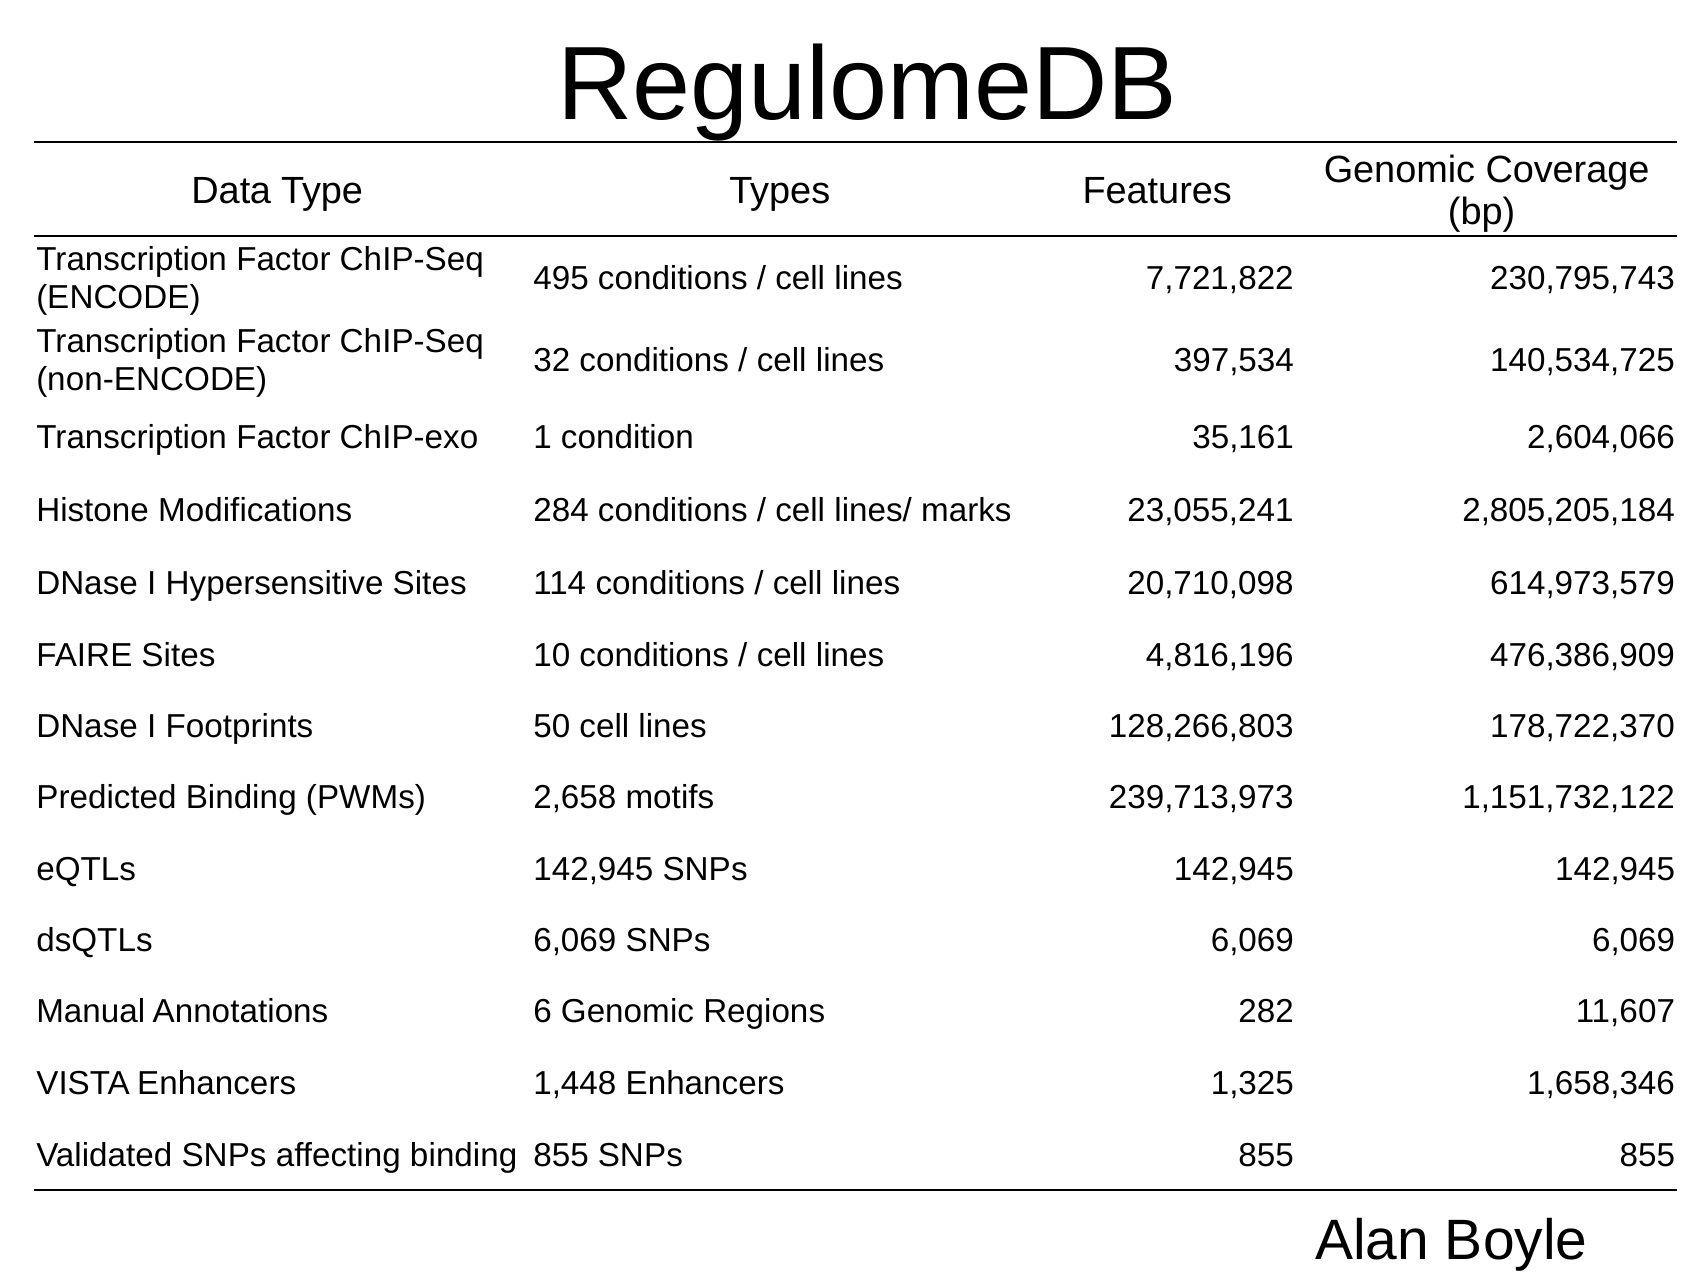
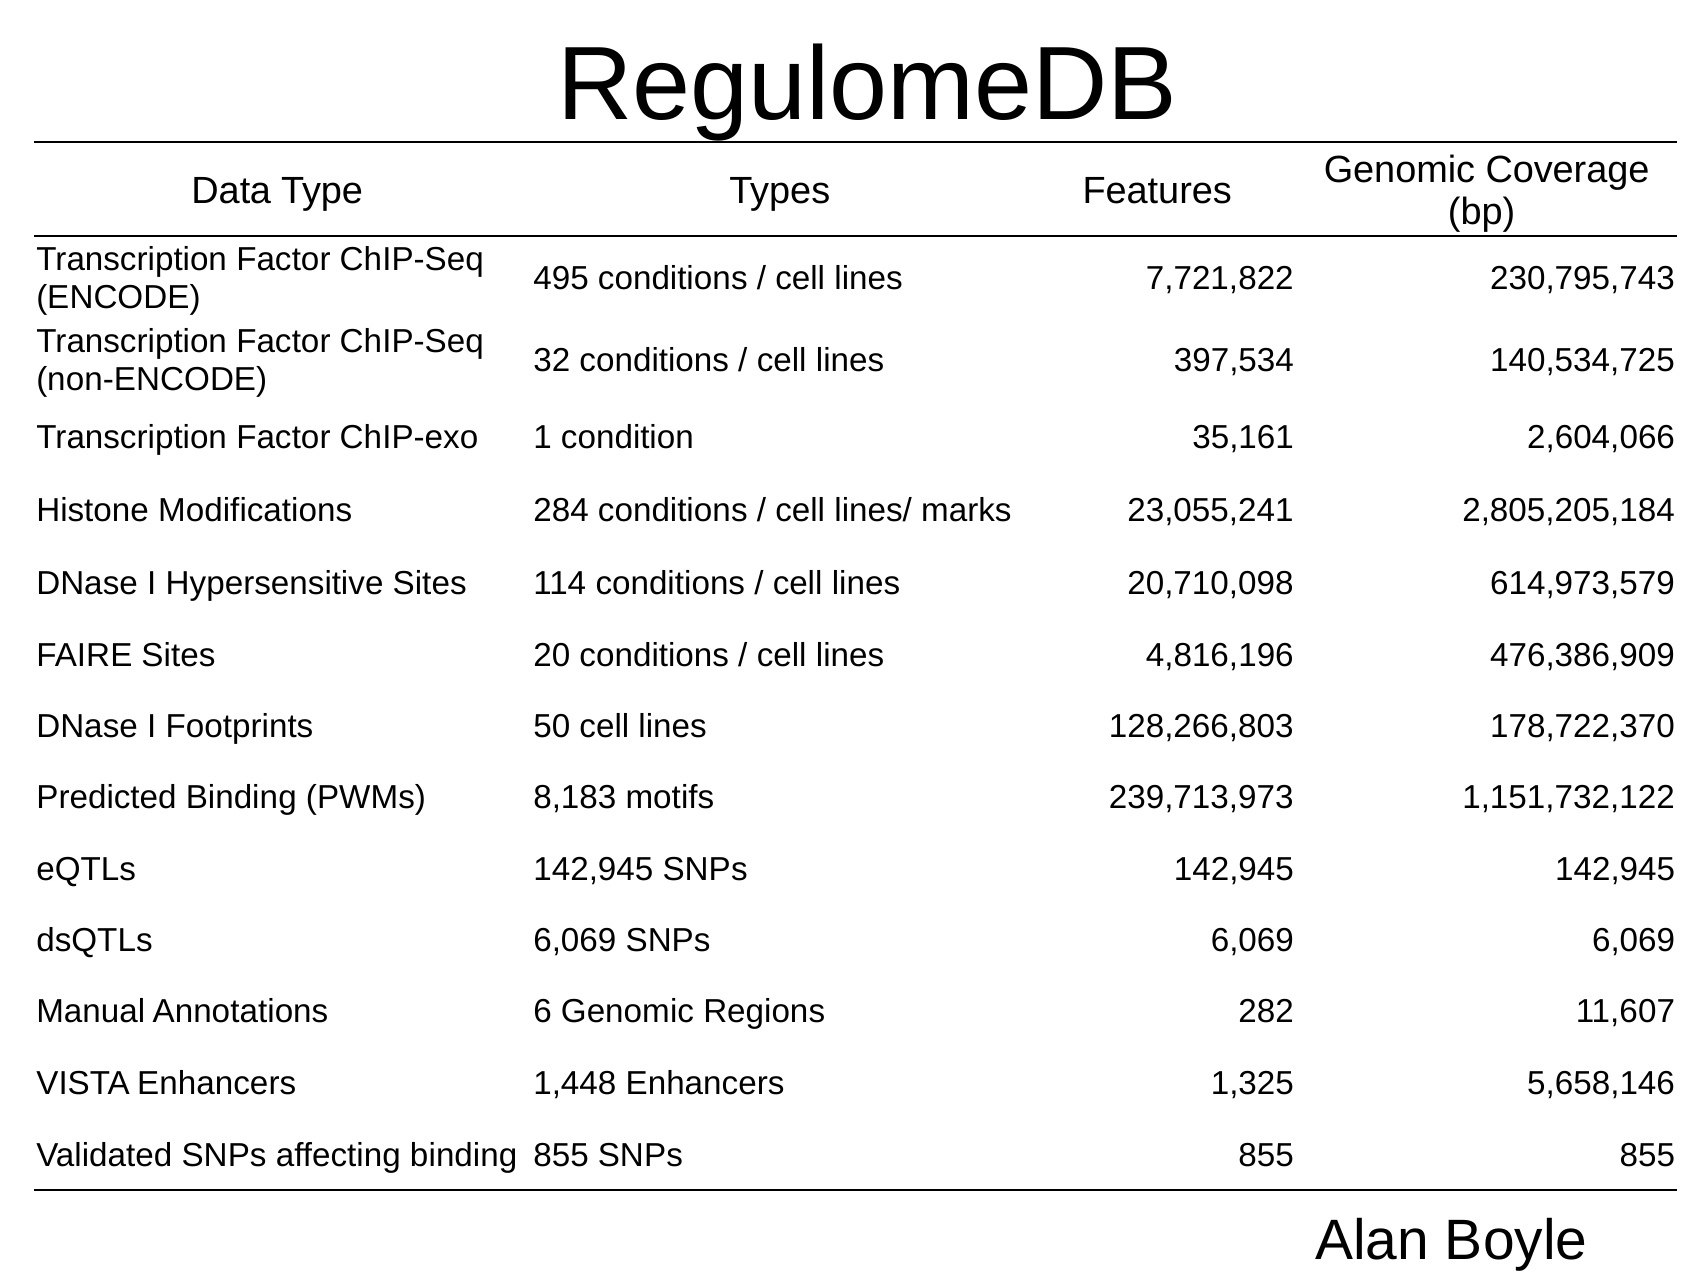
10: 10 -> 20 (552, 655)
2,658: 2,658 -> 8,183 (575, 798)
1,658,346: 1,658,346 -> 5,658,146 (1601, 1083)
